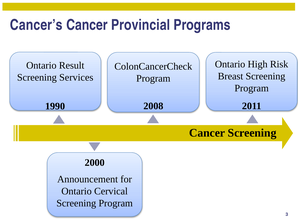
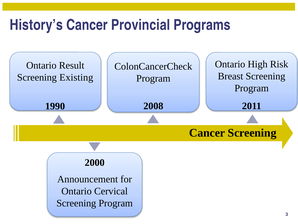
Cancer’s: Cancer’s -> History’s (36, 25)
Services: Services -> Existing (76, 77)
